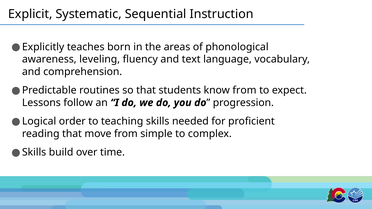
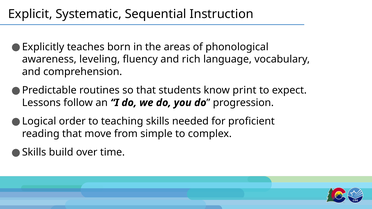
text: text -> rich (191, 59)
know from: from -> print (244, 90)
